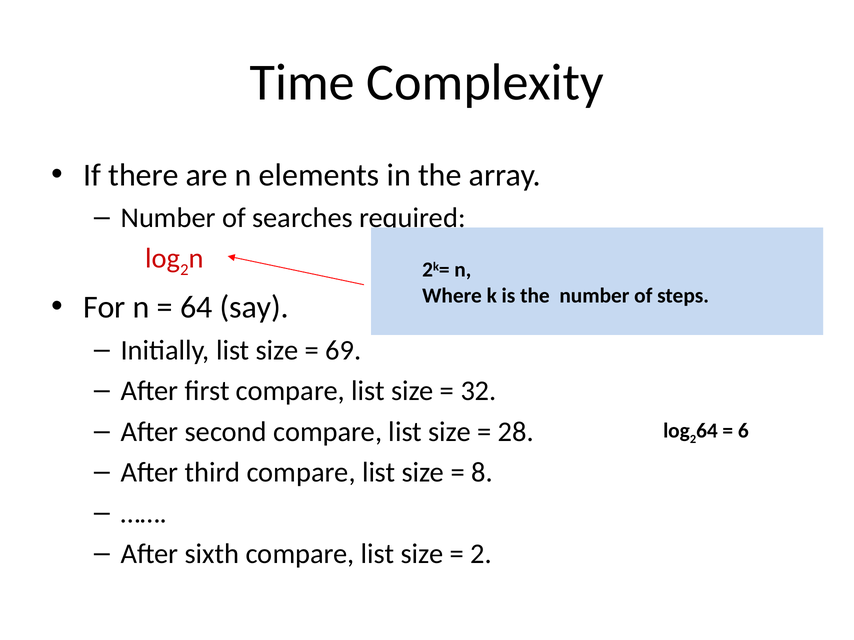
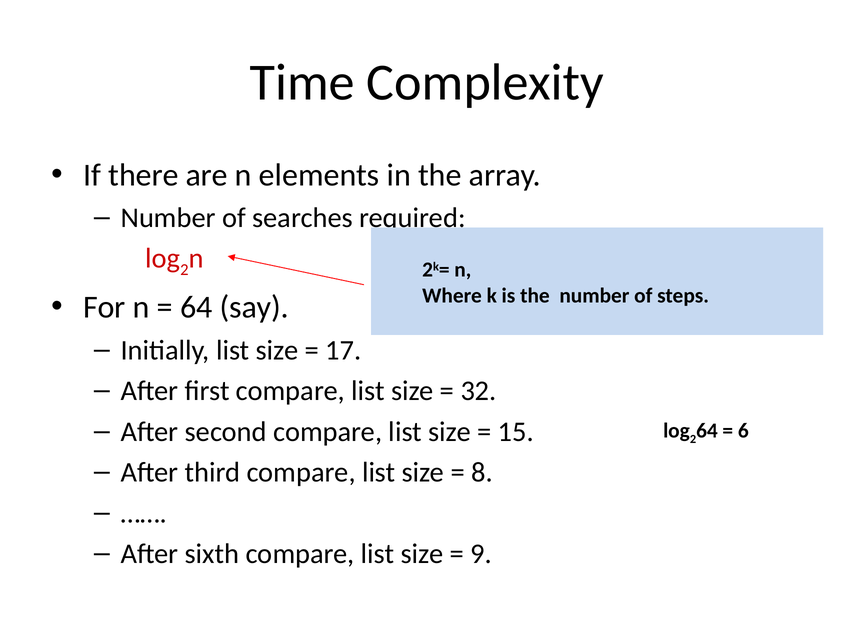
69: 69 -> 17 (343, 350)
28: 28 -> 15 (516, 432)
2: 2 -> 9 (481, 554)
